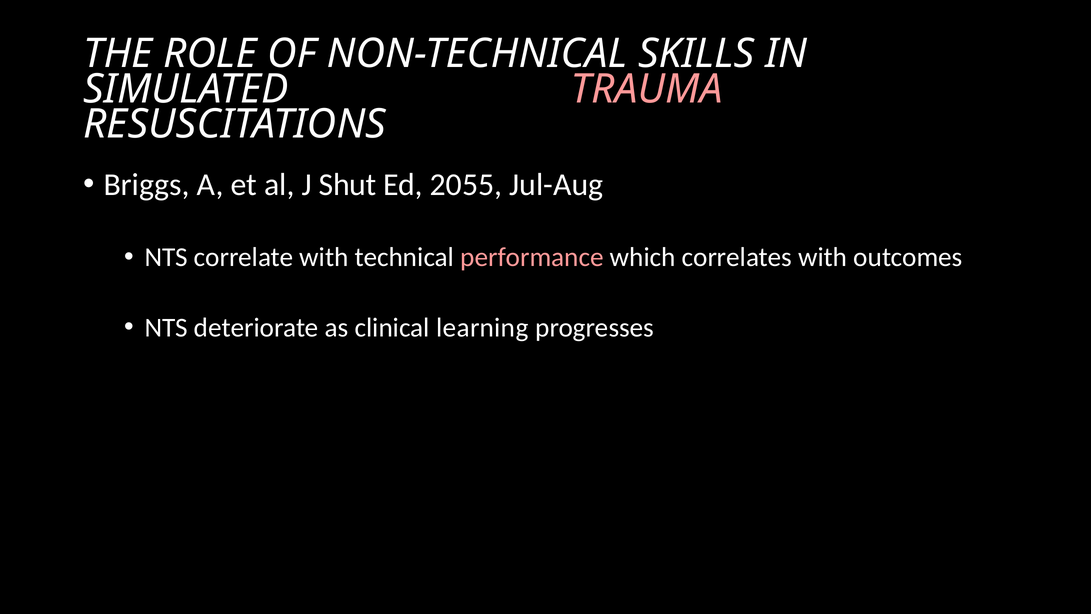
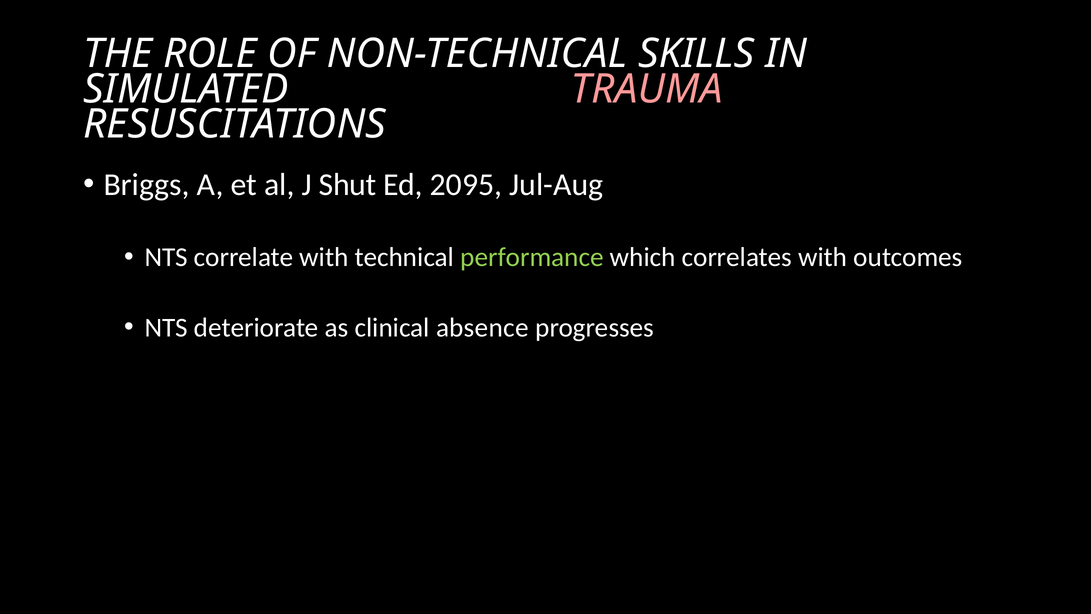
2055: 2055 -> 2095 (466, 184)
performance colour: pink -> light green (532, 257)
learning: learning -> absence (482, 327)
